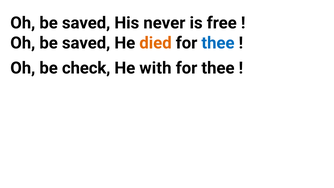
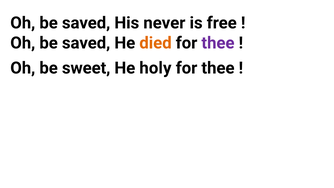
thee colour: blue -> purple (218, 43)
check: check -> sweet (86, 68)
with: with -> holy (155, 68)
